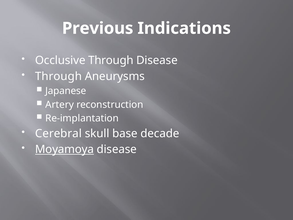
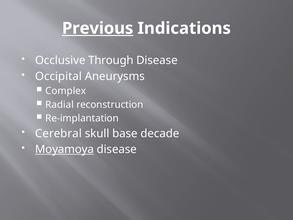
Previous underline: none -> present (98, 28)
Through: Through -> Occipital (59, 76)
Japanese: Japanese -> Complex (66, 91)
Artery: Artery -> Radial (60, 105)
